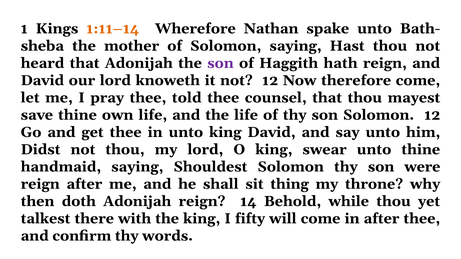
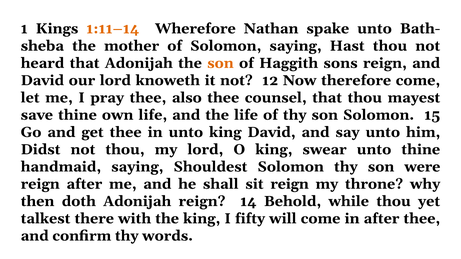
son colour: purple -> orange (220, 63)
hath: hath -> sons (341, 63)
told: told -> also (187, 98)
Solomon 12: 12 -> 15 (432, 115)
sit thing: thing -> reign (290, 184)
